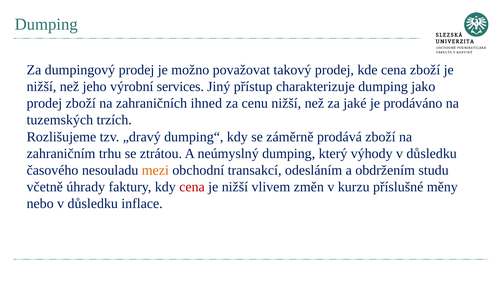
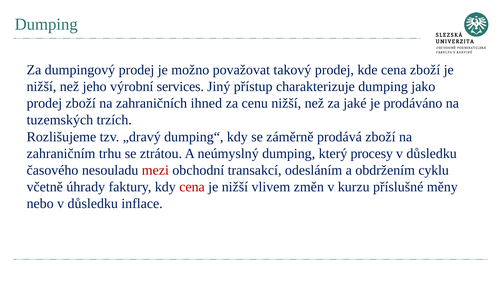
výhody: výhody -> procesy (372, 153)
mezi colour: orange -> red (155, 170)
studu: studu -> cyklu (434, 170)
